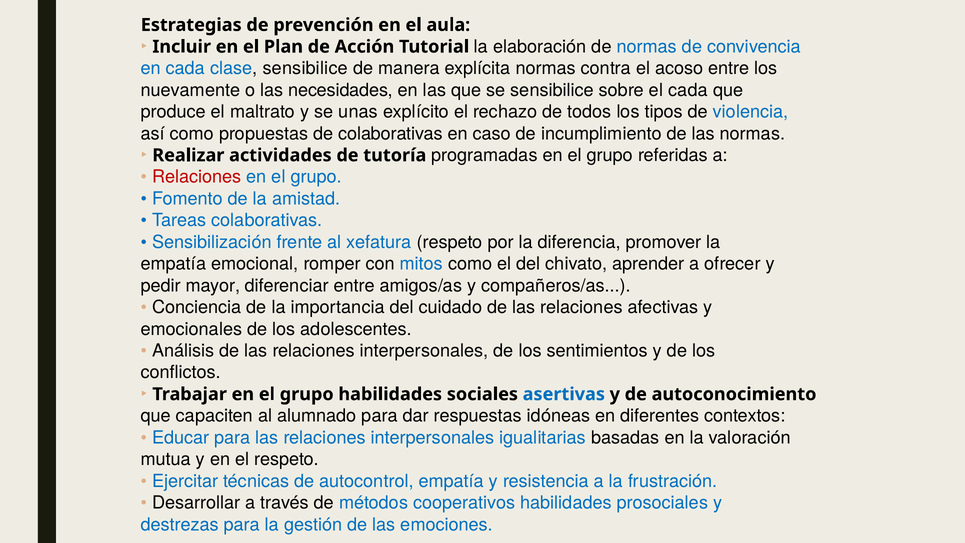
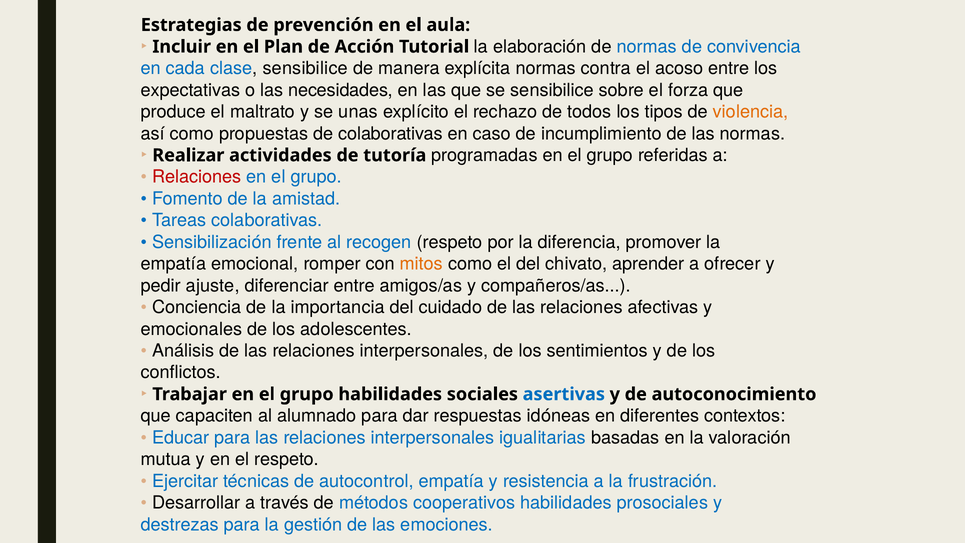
nuevamente: nuevamente -> expectativas (191, 90)
el cada: cada -> forza (688, 90)
violencia colour: blue -> orange (751, 112)
xefatura: xefatura -> recogen (379, 242)
mitos colour: blue -> orange (421, 264)
mayor: mayor -> ajuste (213, 286)
